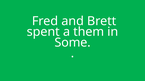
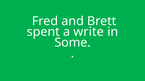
them: them -> write (89, 32)
